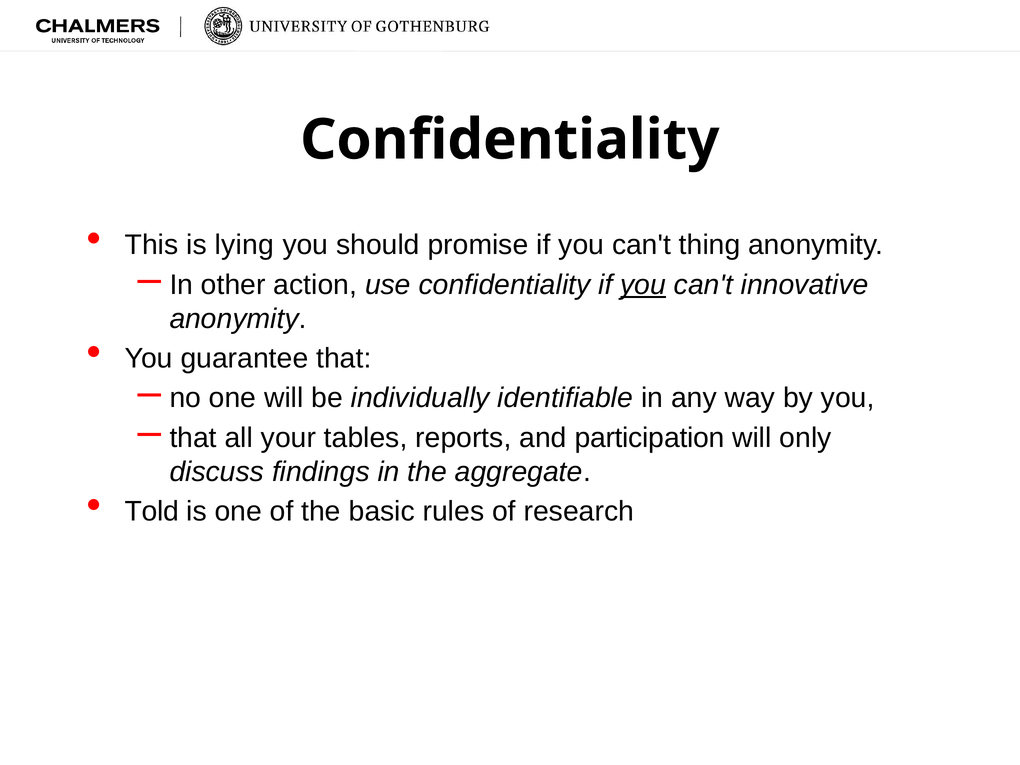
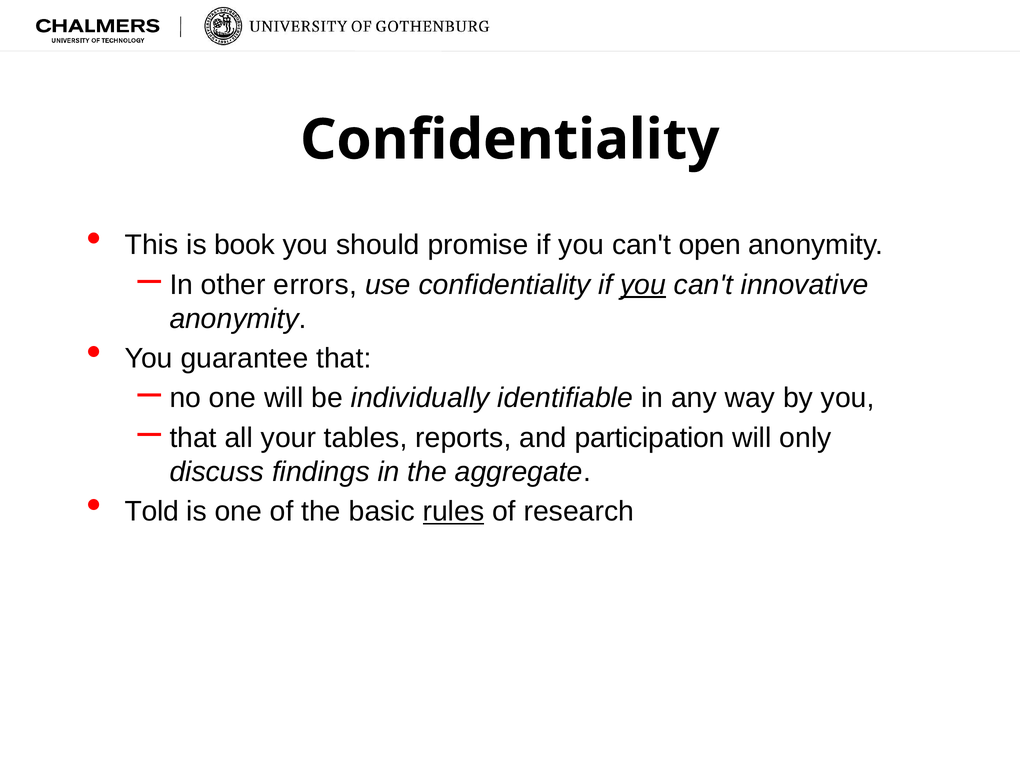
lying: lying -> book (245, 245)
thing: thing -> open (710, 245)
action: action -> errors (315, 285)
rules underline: none -> present (453, 511)
